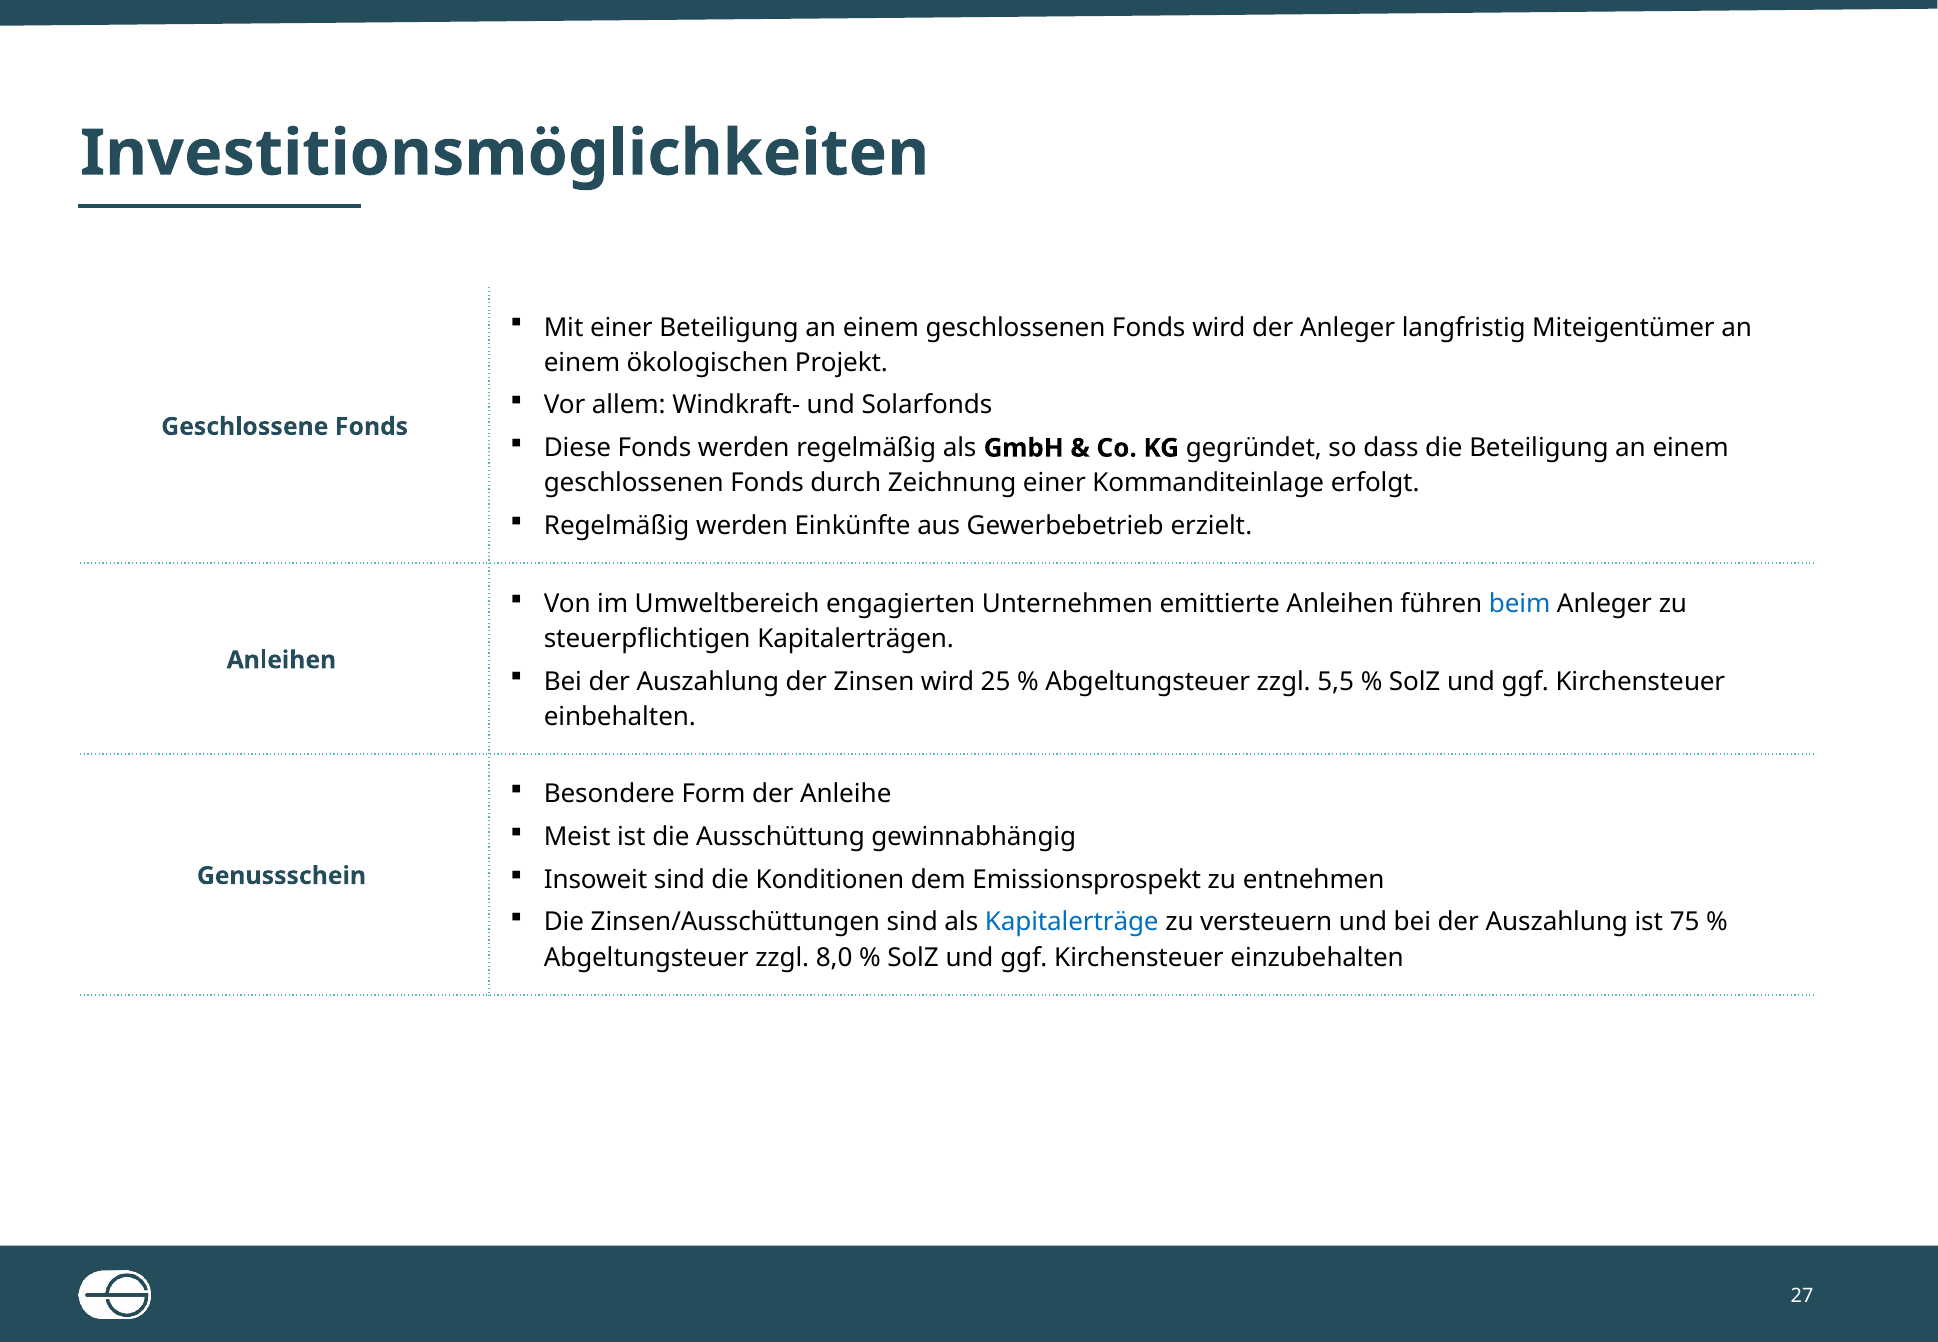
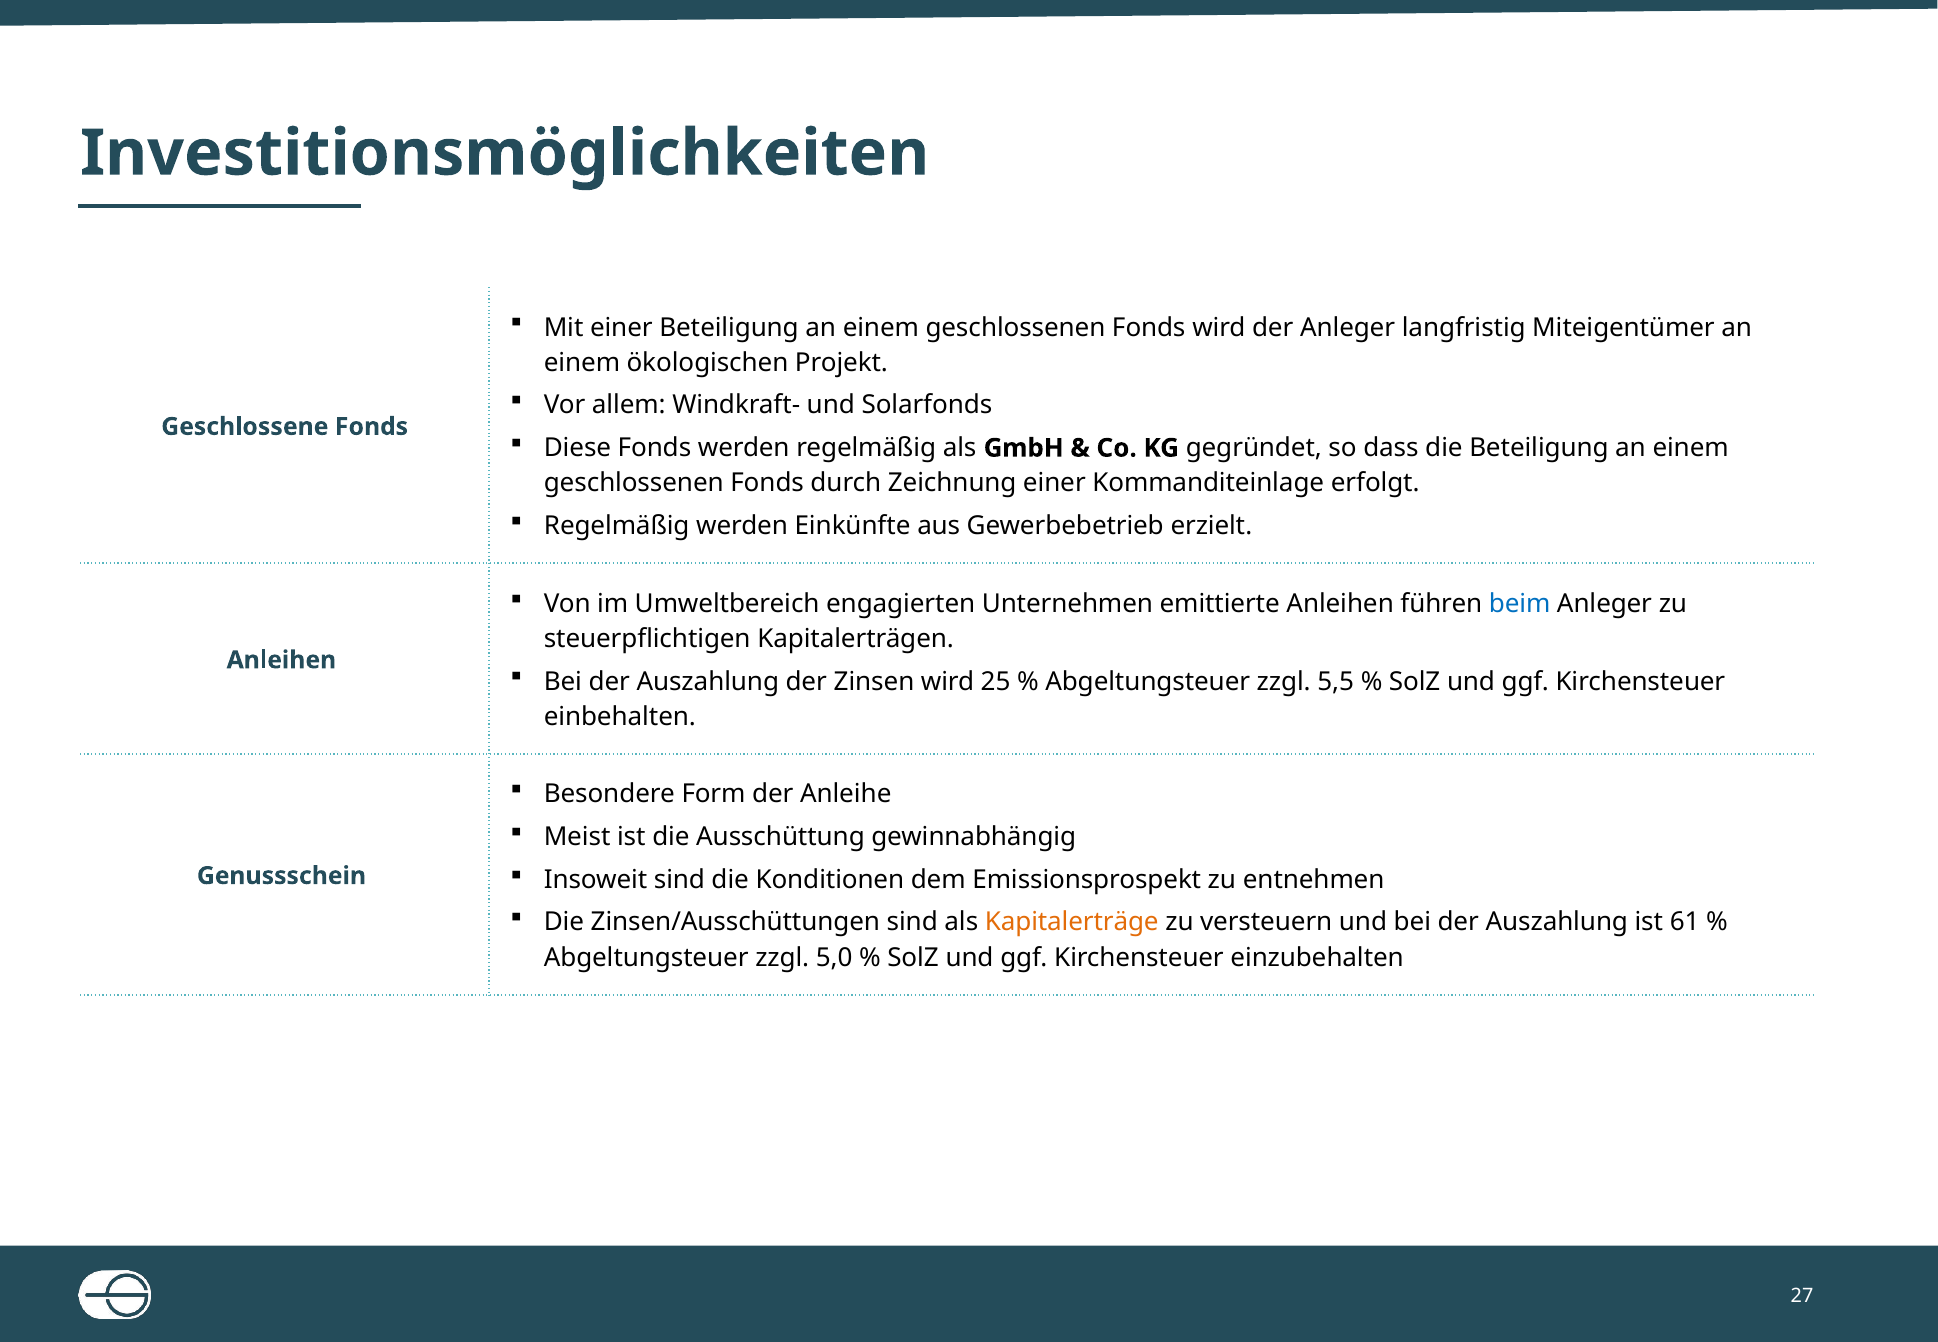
Kapitalerträge colour: blue -> orange (1072, 922)
75: 75 -> 61 (1685, 922)
8,0: 8,0 -> 5,0 (834, 957)
